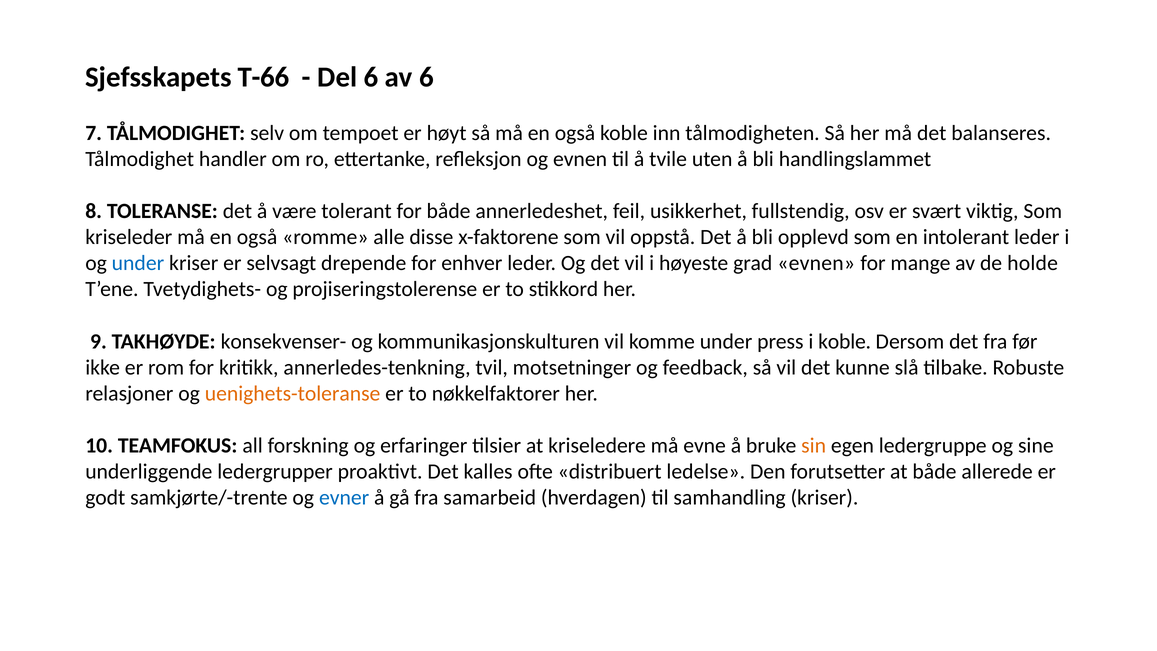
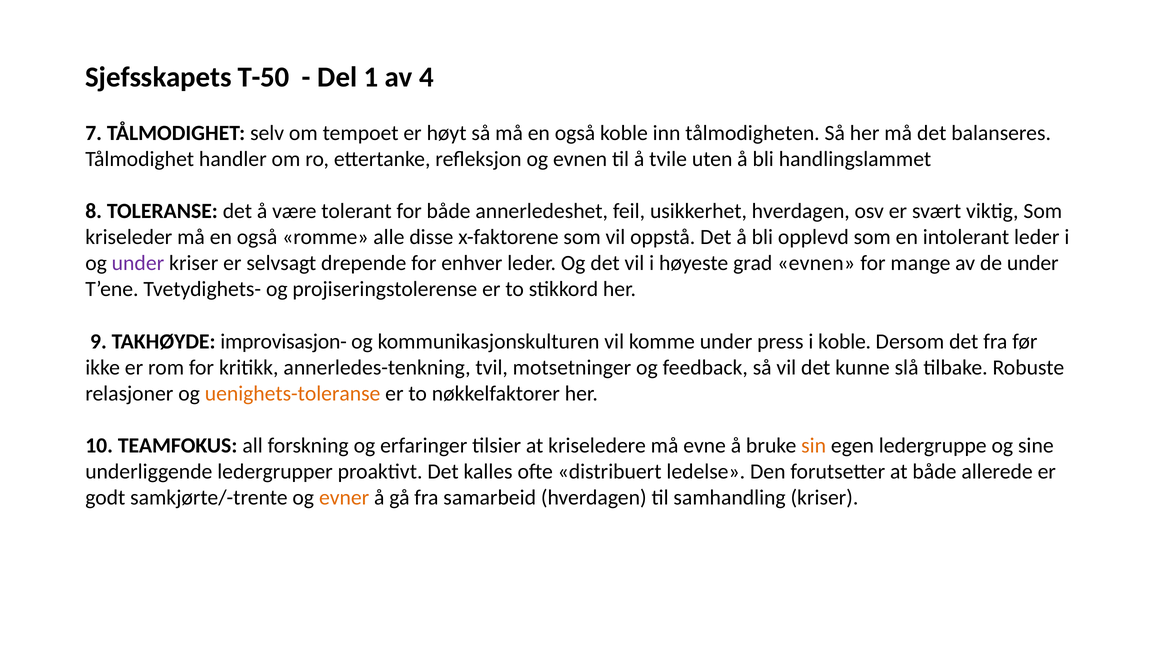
T-66: T-66 -> T-50 (264, 77)
Del 6: 6 -> 1 (371, 77)
av 6: 6 -> 4 (426, 77)
usikkerhet fullstendig: fullstendig -> hverdagen (801, 211)
under colour: blue -> purple (138, 263)
de holde: holde -> under (1033, 263)
konsekvenser-: konsekvenser- -> improvisasjon- (284, 341)
evner colour: blue -> orange (344, 497)
